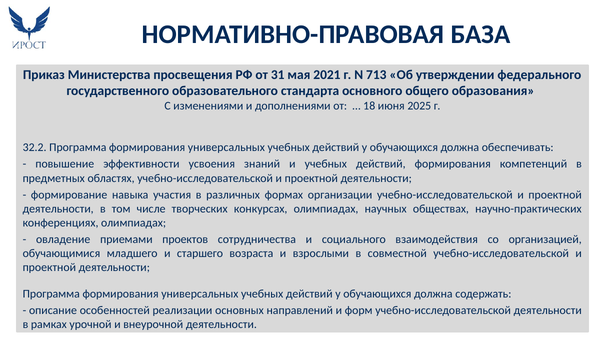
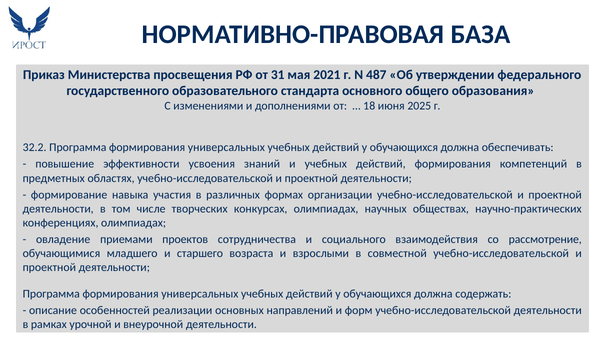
713: 713 -> 487 (376, 75)
организацией: организацией -> рассмотрение (545, 240)
